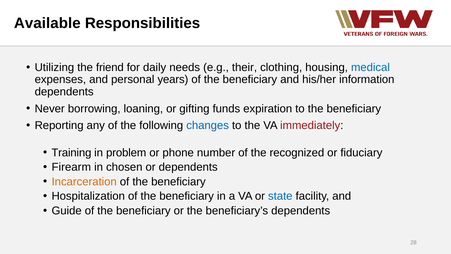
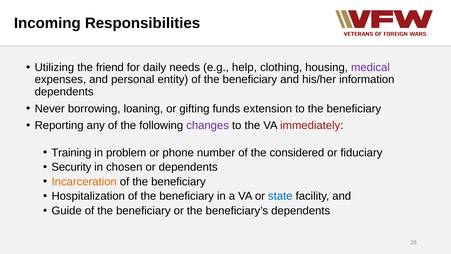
Available: Available -> Incoming (47, 23)
their: their -> help (244, 67)
medical colour: blue -> purple (370, 67)
years: years -> entity (173, 80)
expiration: expiration -> extension (268, 109)
changes colour: blue -> purple (208, 125)
recognized: recognized -> considered (297, 152)
Firearm: Firearm -> Security (71, 167)
